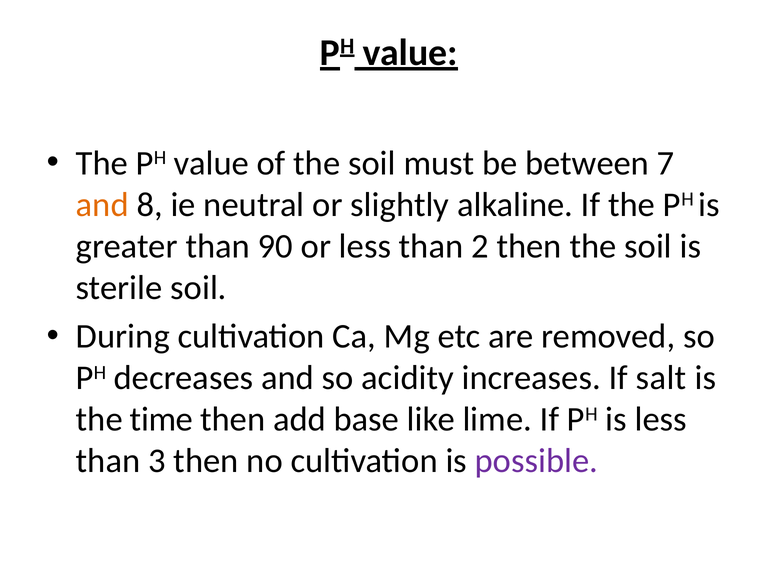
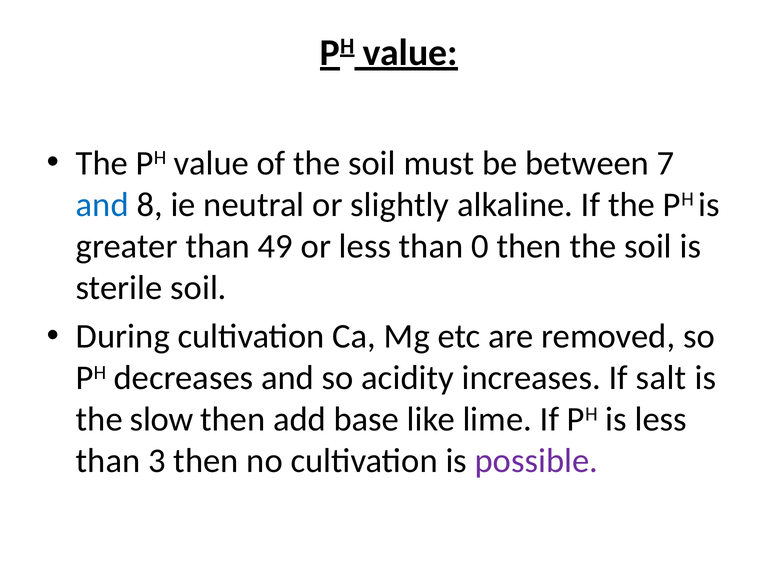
and colour: orange -> blue (102, 205)
90: 90 -> 49 (275, 246)
2: 2 -> 0 (480, 246)
time: time -> slow (162, 419)
